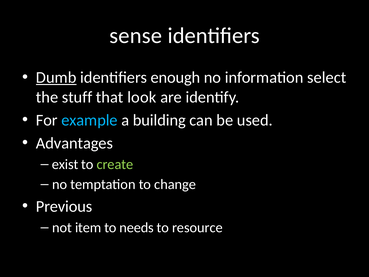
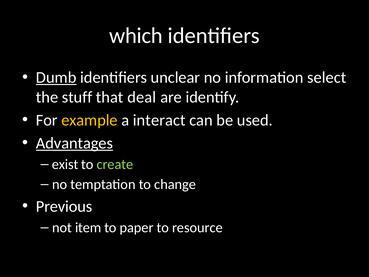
sense: sense -> which (136, 36)
enough: enough -> unclear (175, 77)
look: look -> deal (142, 97)
example colour: light blue -> yellow (89, 120)
building: building -> interact (159, 120)
Advantages underline: none -> present (74, 143)
needs: needs -> paper (137, 227)
